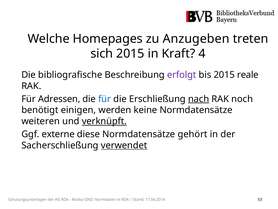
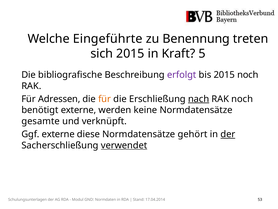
Homepages: Homepages -> Eingeführte (108, 39)
Anzugeben: Anzugeben -> Benennung (196, 39)
4: 4 -> 5 (202, 54)
2015 reale: reale -> noch (248, 75)
für colour: blue -> orange (105, 99)
benötigt einigen: einigen -> externe (79, 110)
weiteren: weiteren -> gesamte (41, 121)
verknüpft underline: present -> none (104, 121)
der underline: none -> present (228, 134)
